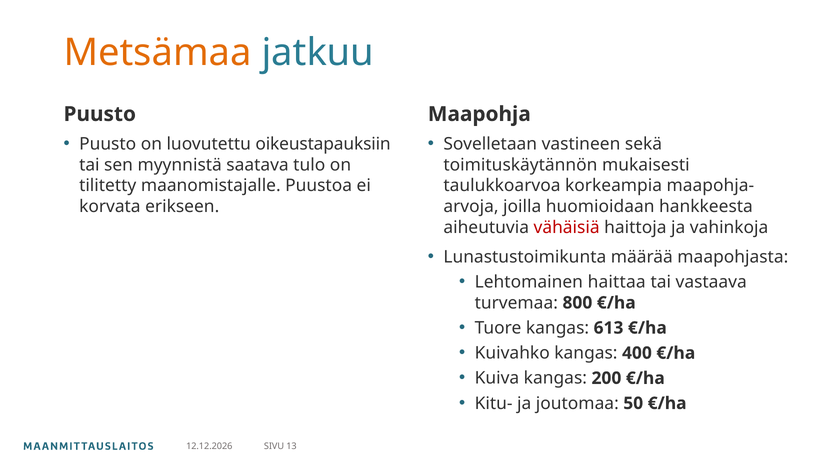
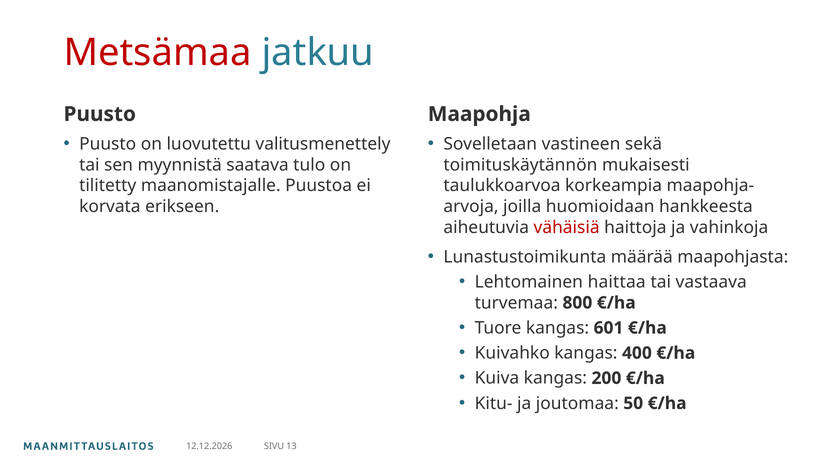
Metsämaa colour: orange -> red (158, 53)
oikeustapauksiin: oikeustapauksiin -> valitusmenettely (323, 144)
613: 613 -> 601 (609, 328)
